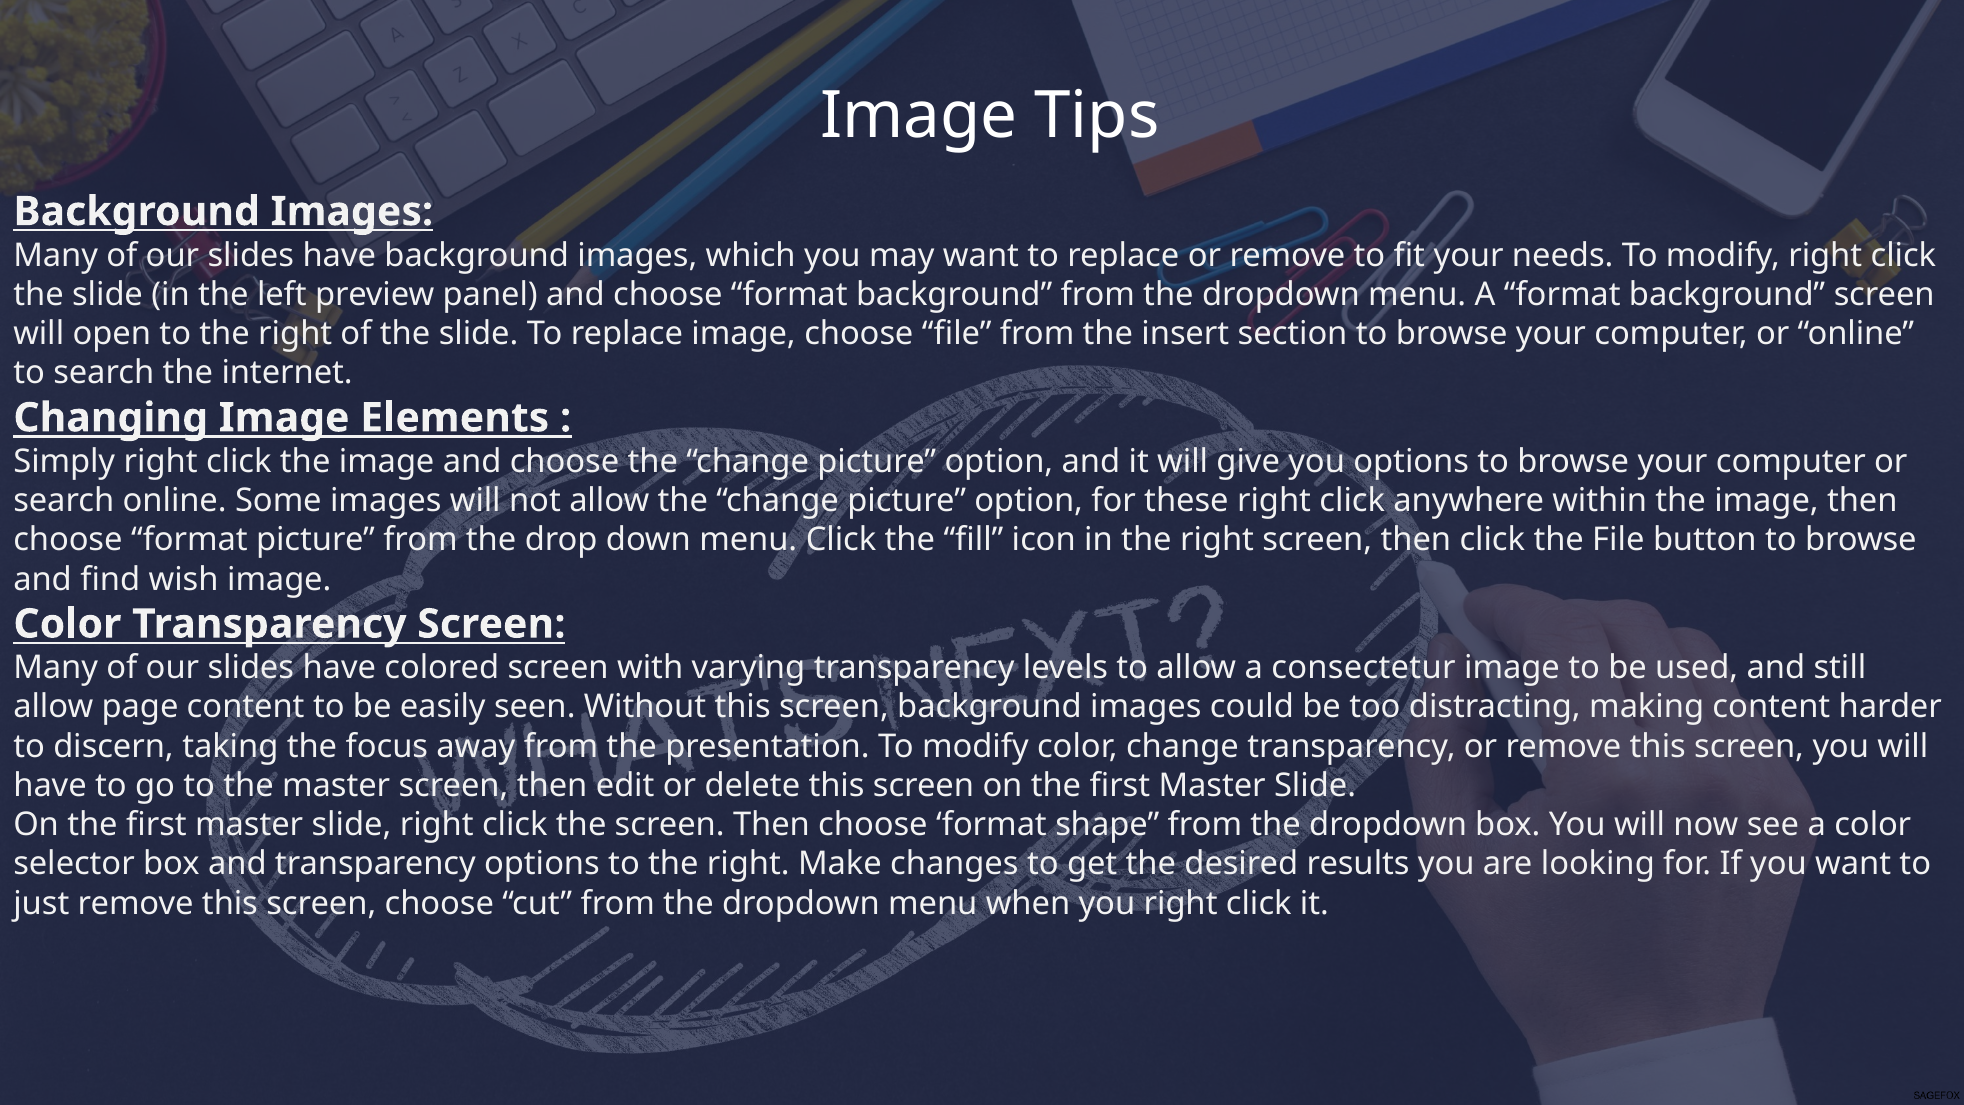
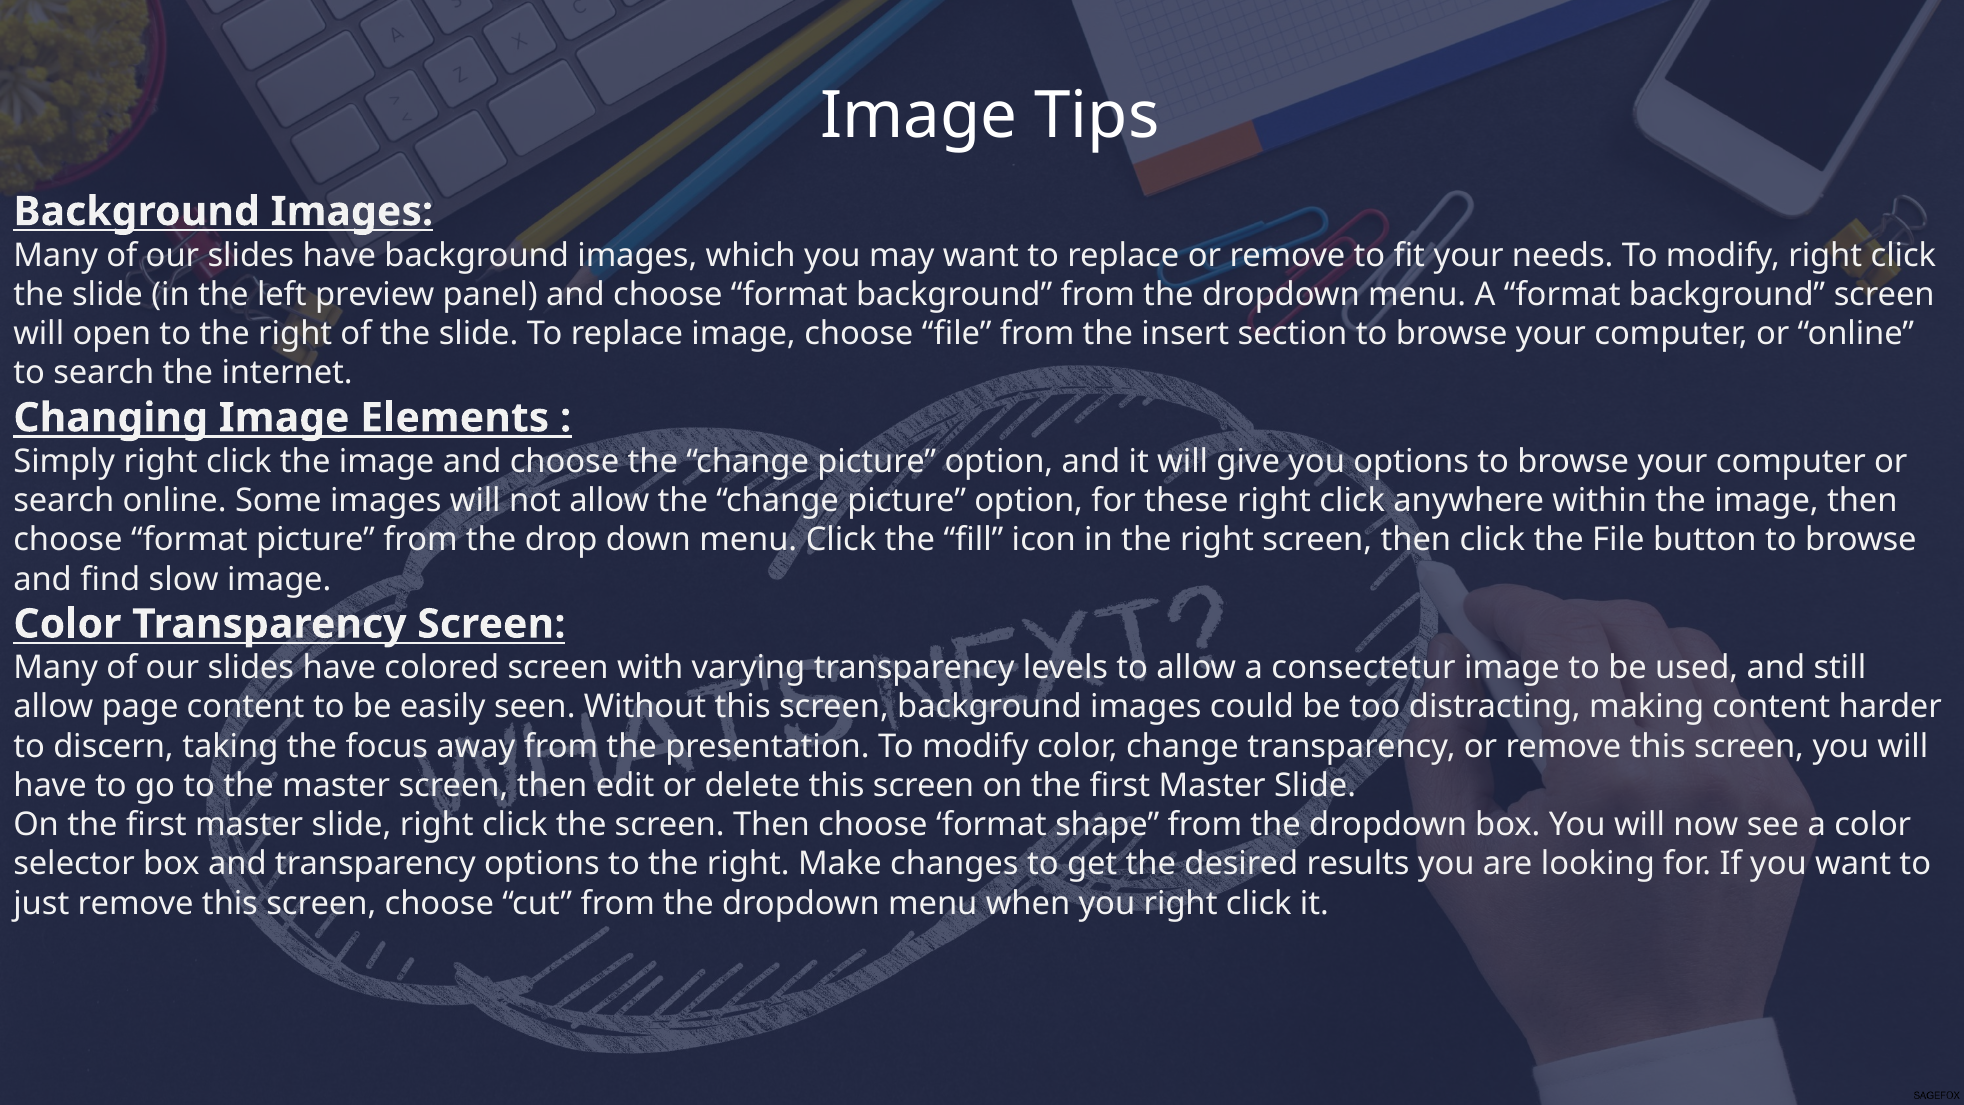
wish: wish -> slow (184, 579)
